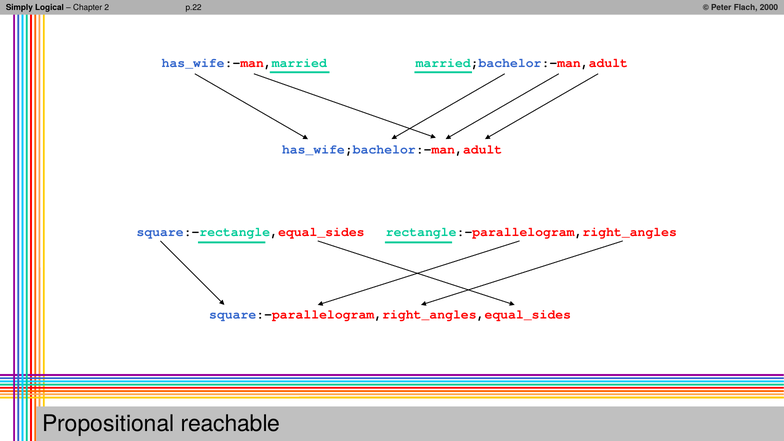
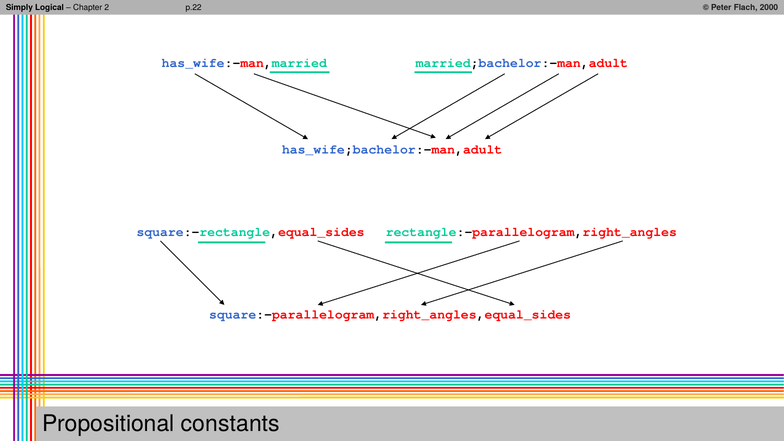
reachable: reachable -> constants (230, 424)
